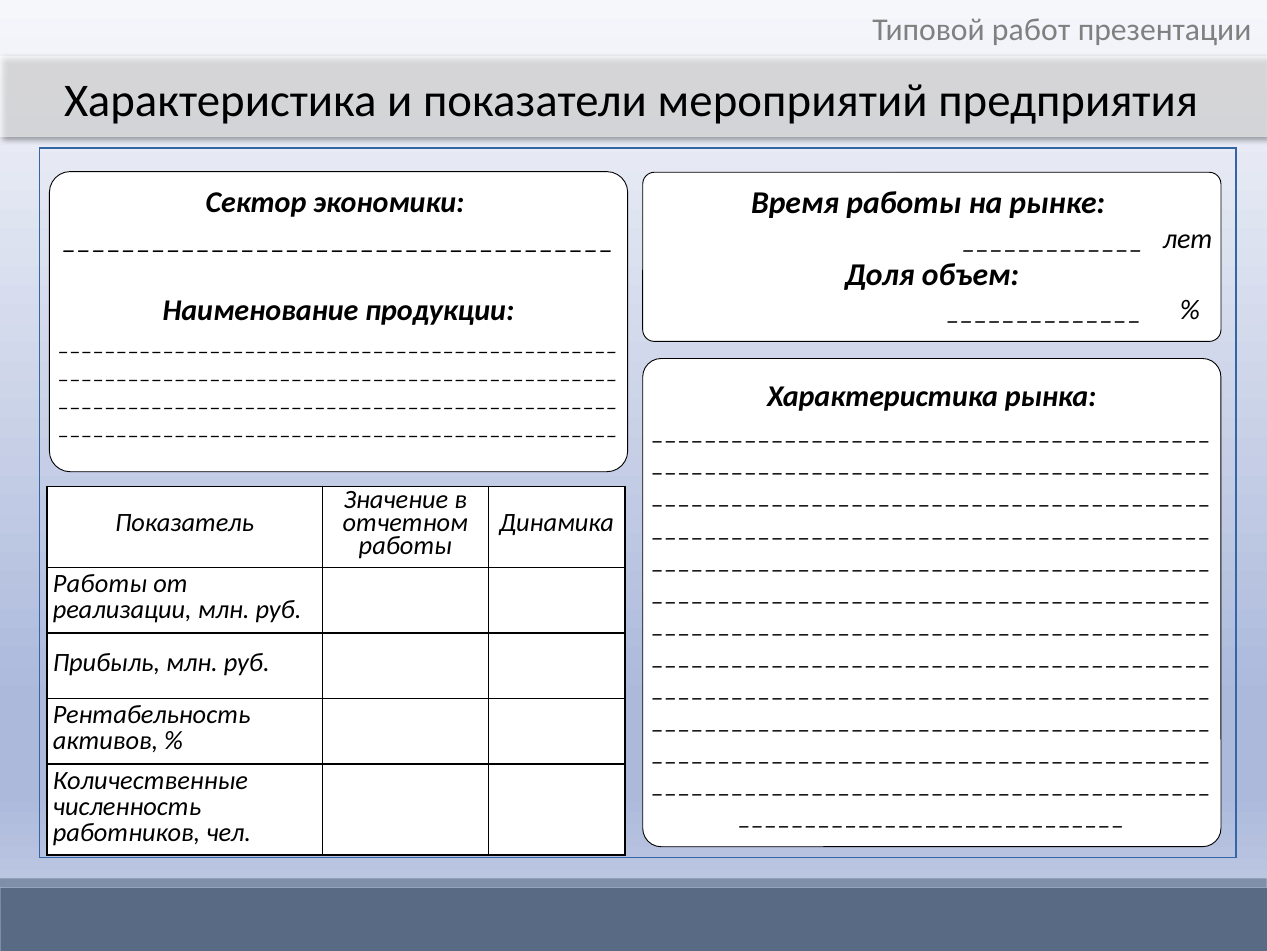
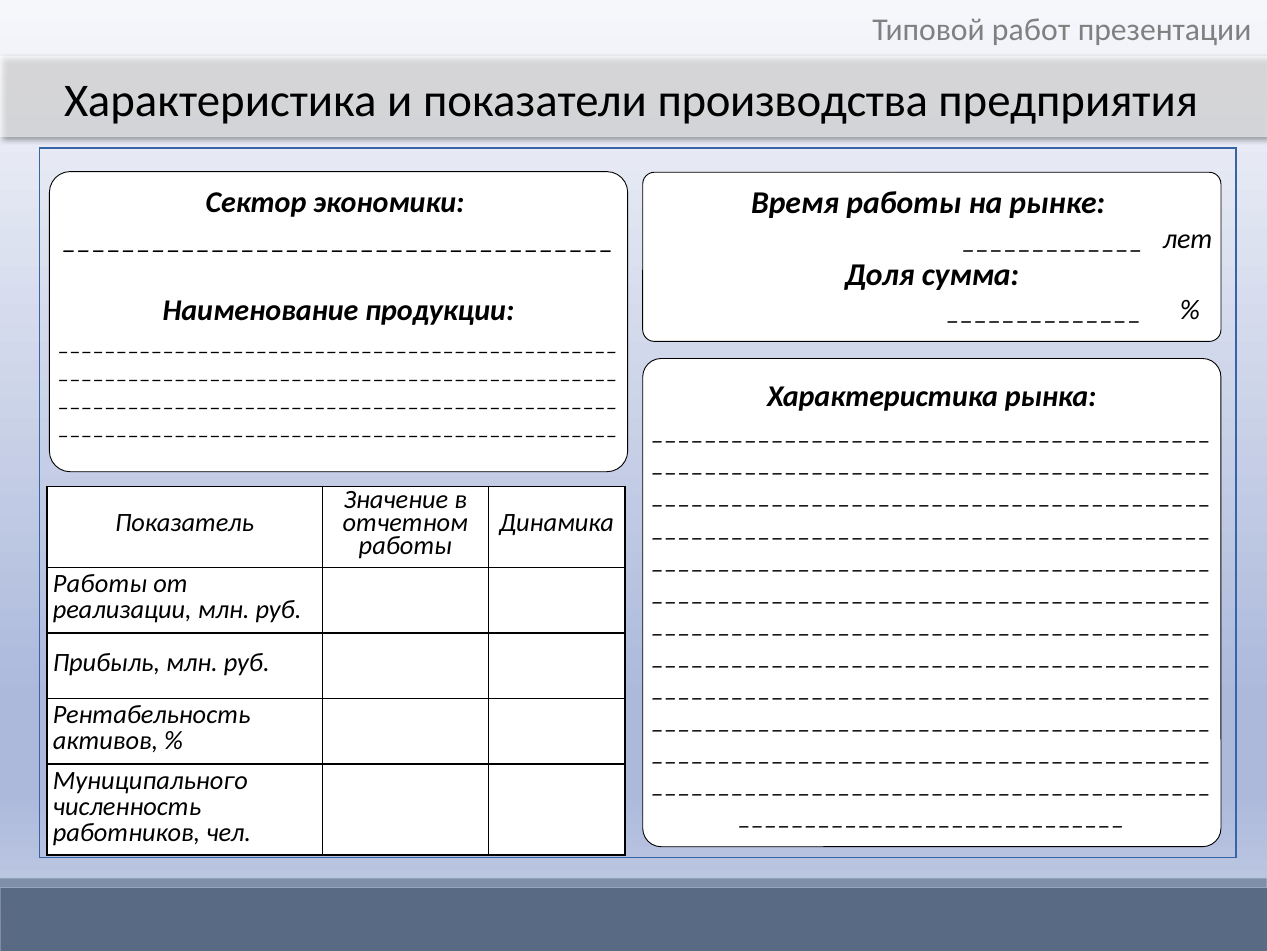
мероприятий: мероприятий -> производства (793, 101)
объем: объем -> сумма (970, 275)
Количественные: Количественные -> Муниципального (150, 780)
